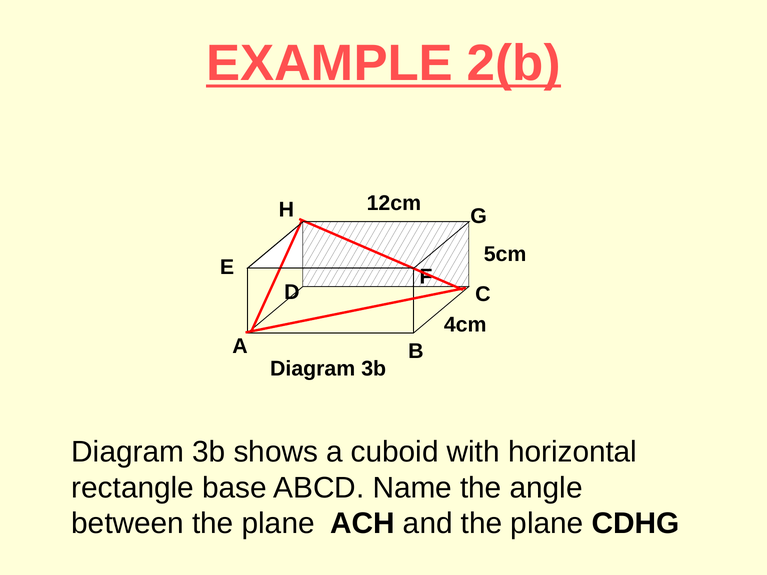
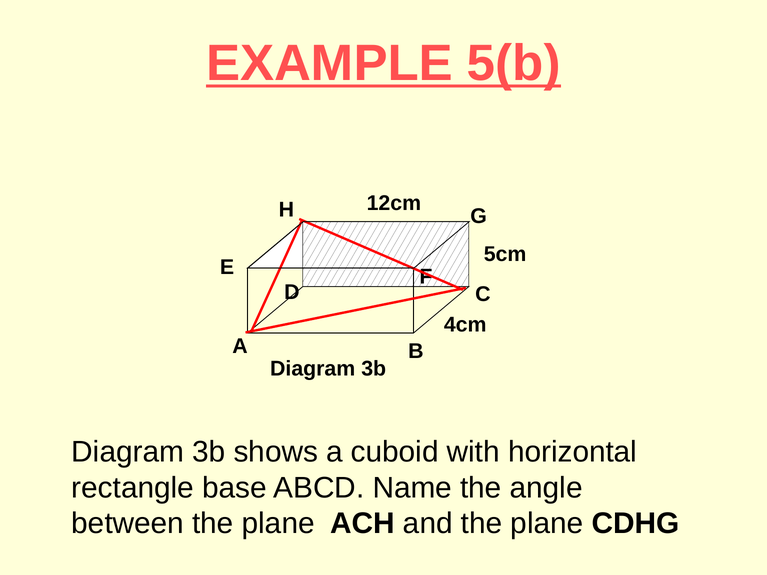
2(b: 2(b -> 5(b (514, 64)
